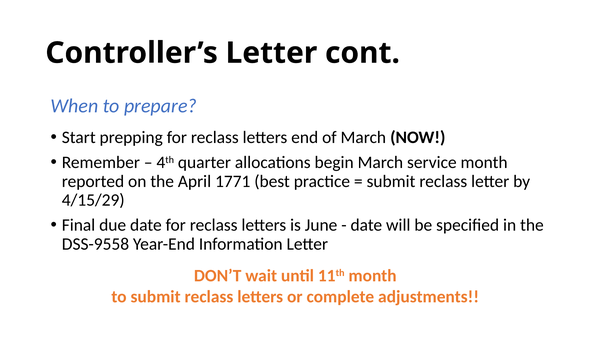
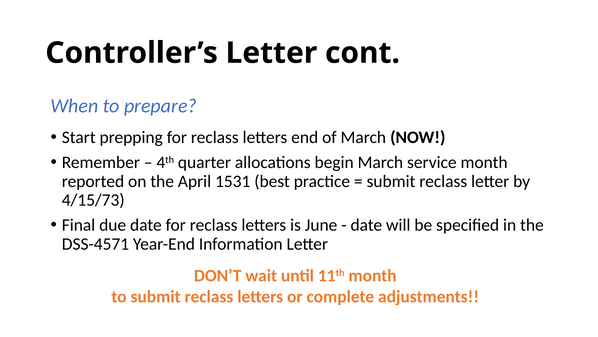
1771: 1771 -> 1531 (233, 181)
4/15/29: 4/15/29 -> 4/15/73 (93, 200)
DSS-9558: DSS-9558 -> DSS-4571 (95, 244)
